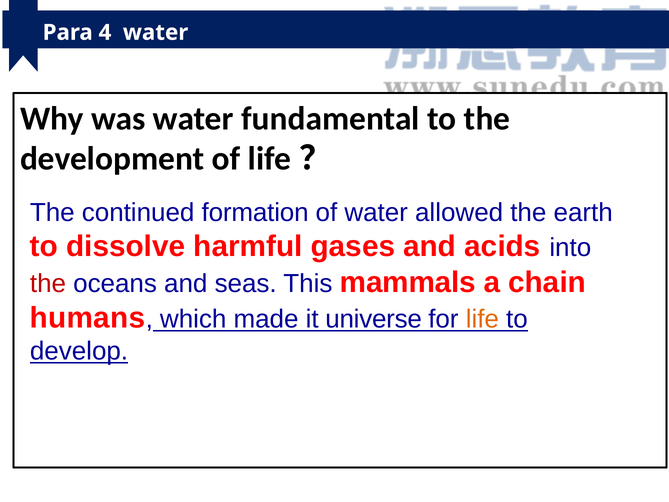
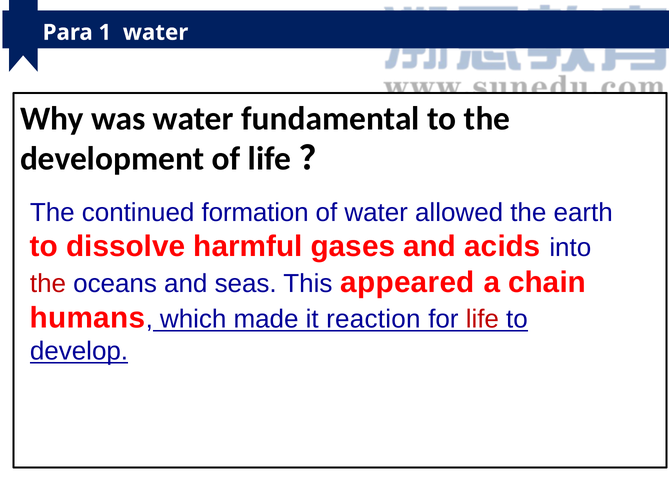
4: 4 -> 1 (105, 32)
mammals: mammals -> appeared (407, 282)
universe: universe -> reaction (373, 319)
life colour: orange -> red (482, 319)
